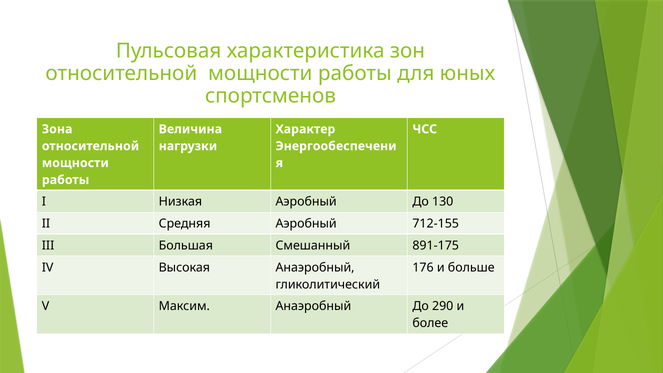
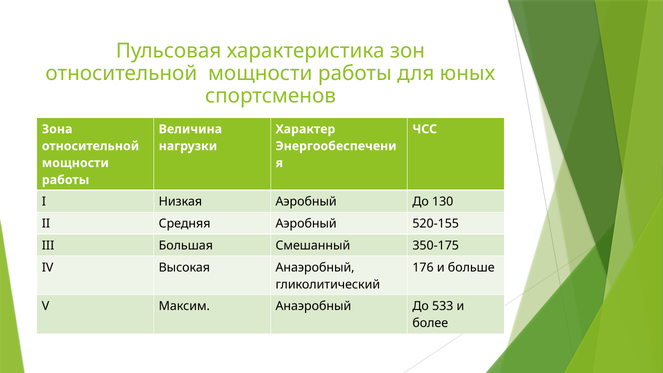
712-155: 712-155 -> 520-155 (436, 224)
891-175: 891-175 -> 350-175 (436, 246)
290: 290 -> 533 (443, 306)
